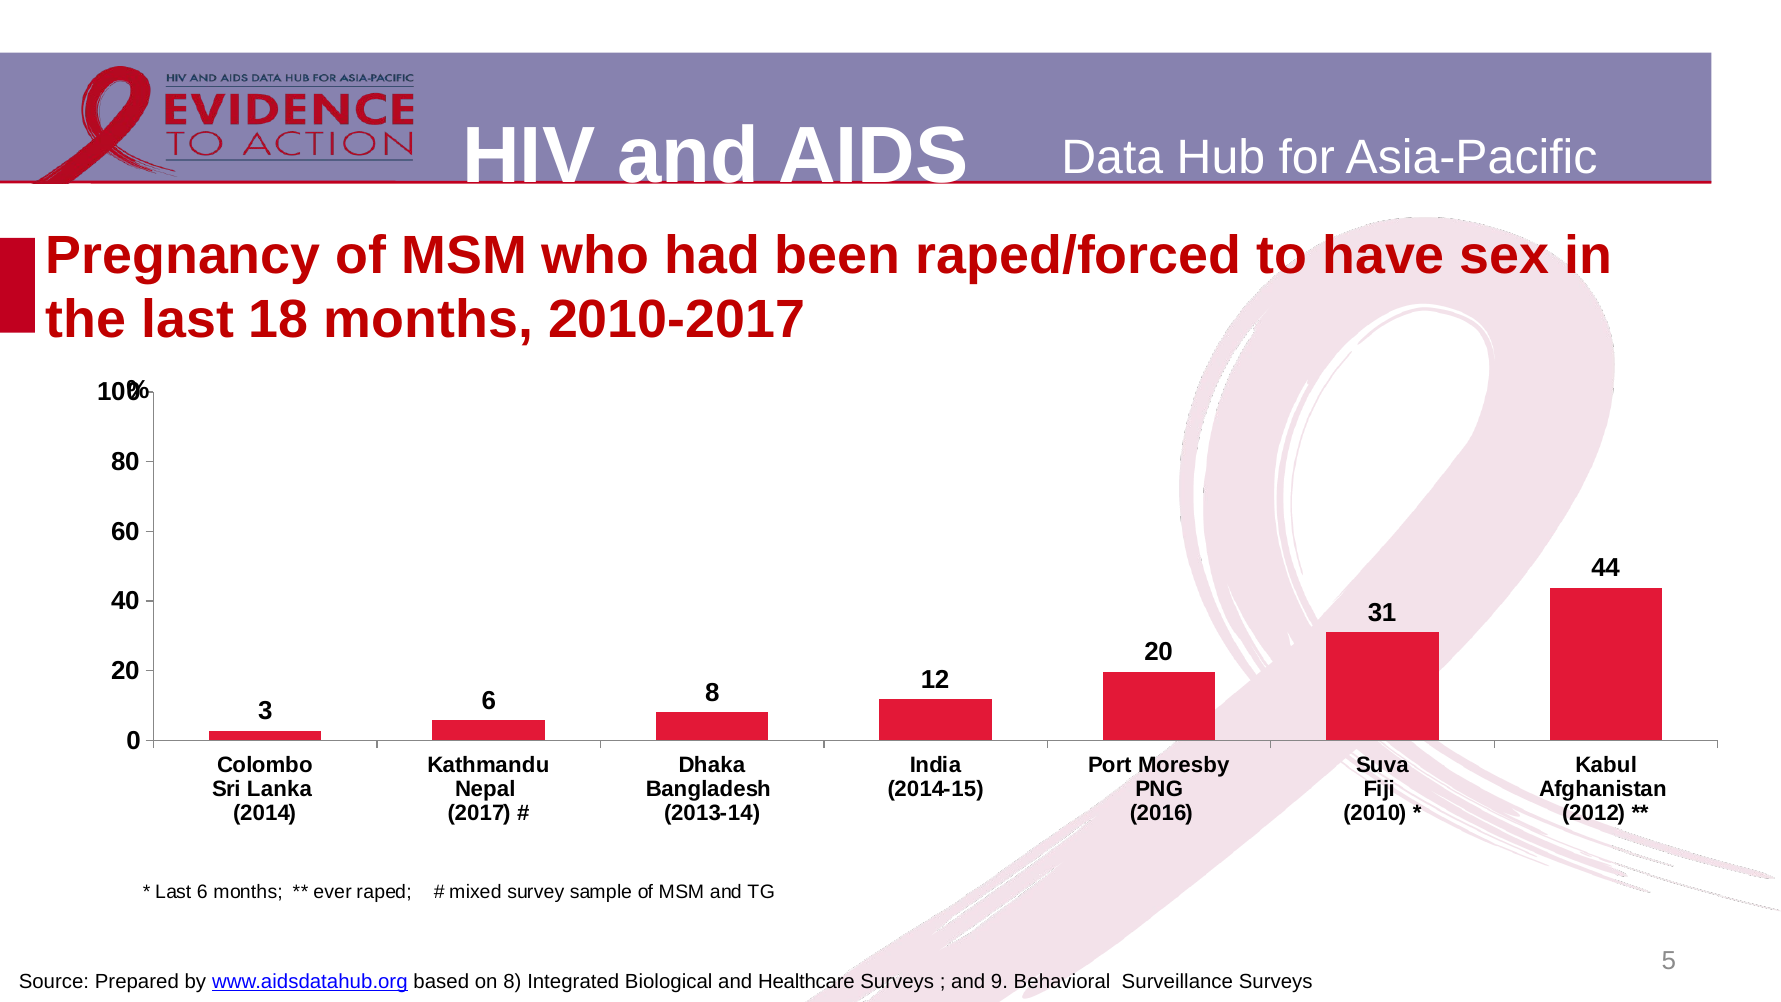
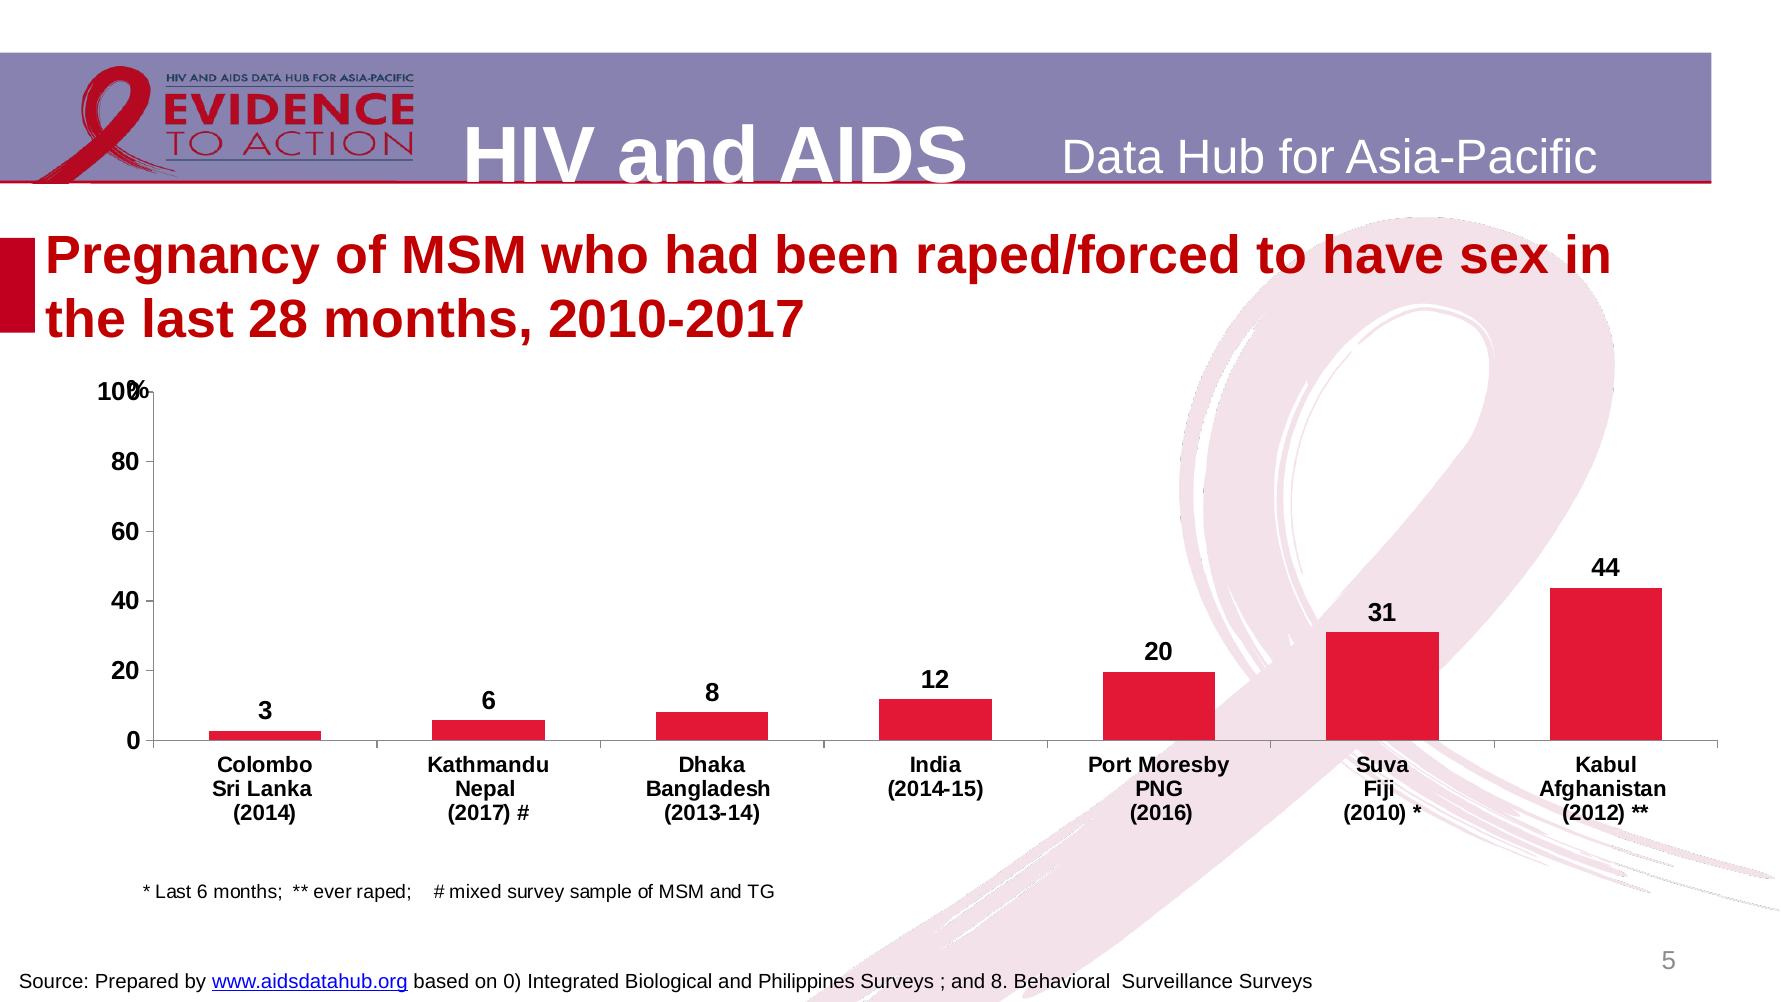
18: 18 -> 28 (279, 320)
on 8: 8 -> 0 (512, 981)
Healthcare: Healthcare -> Philippines (806, 981)
and 9: 9 -> 8 (999, 981)
